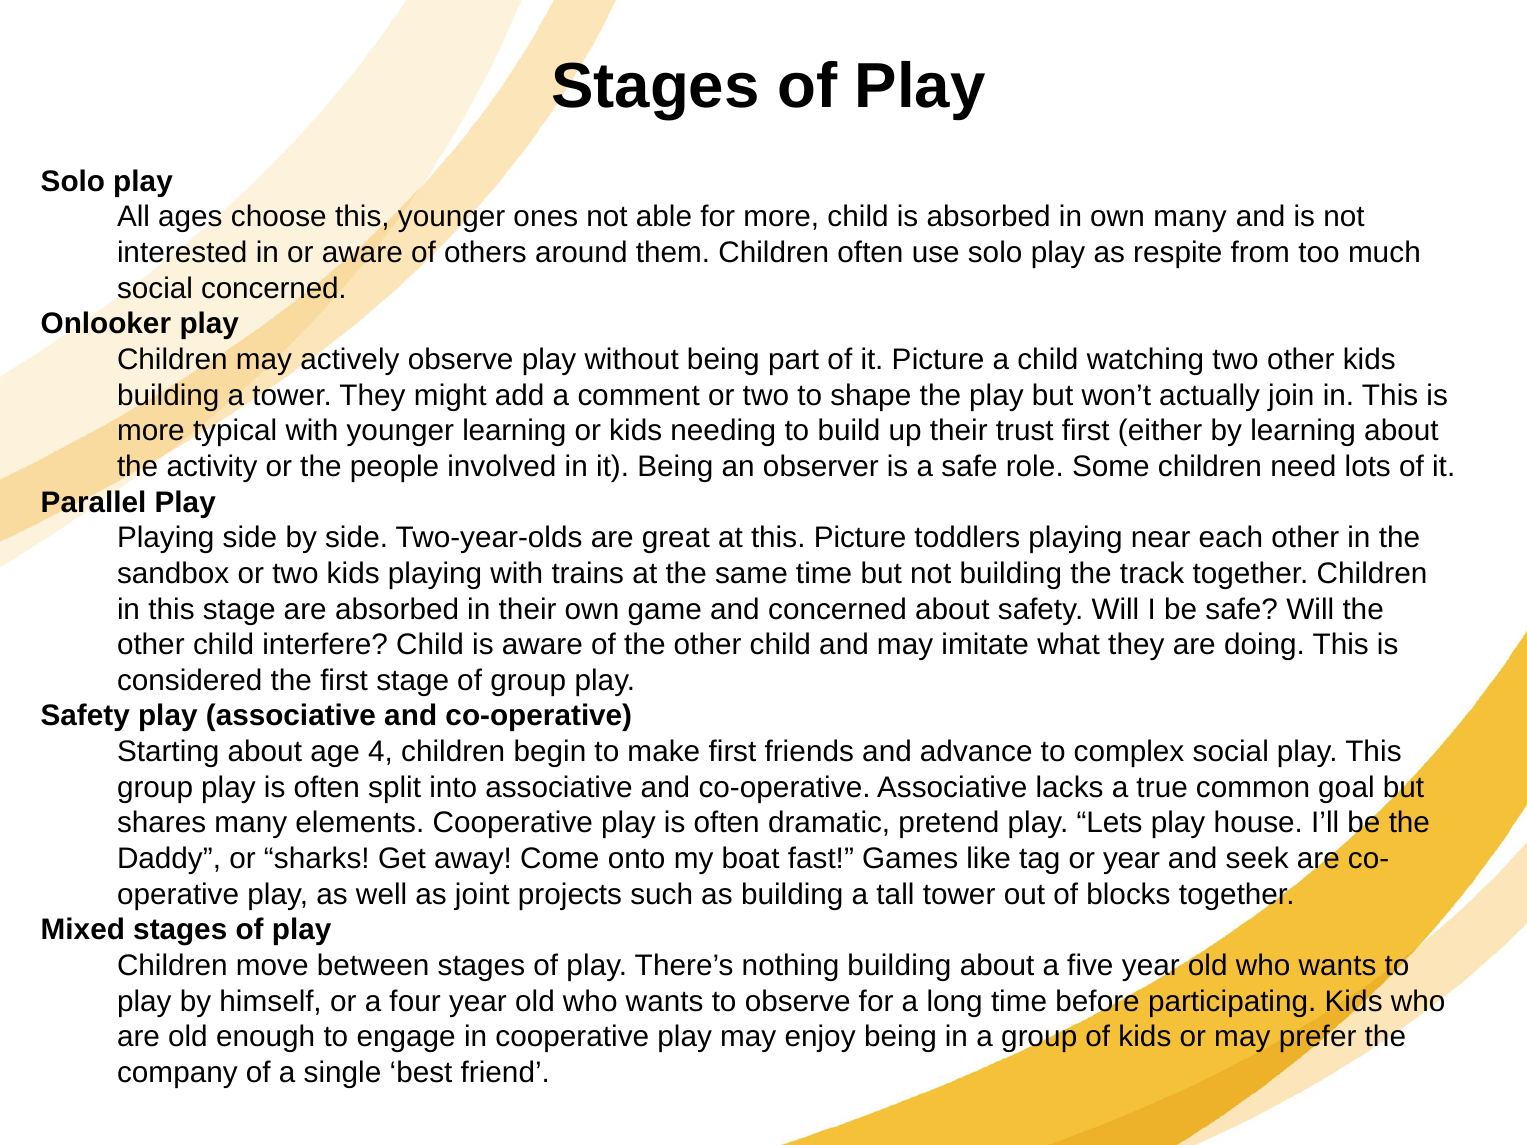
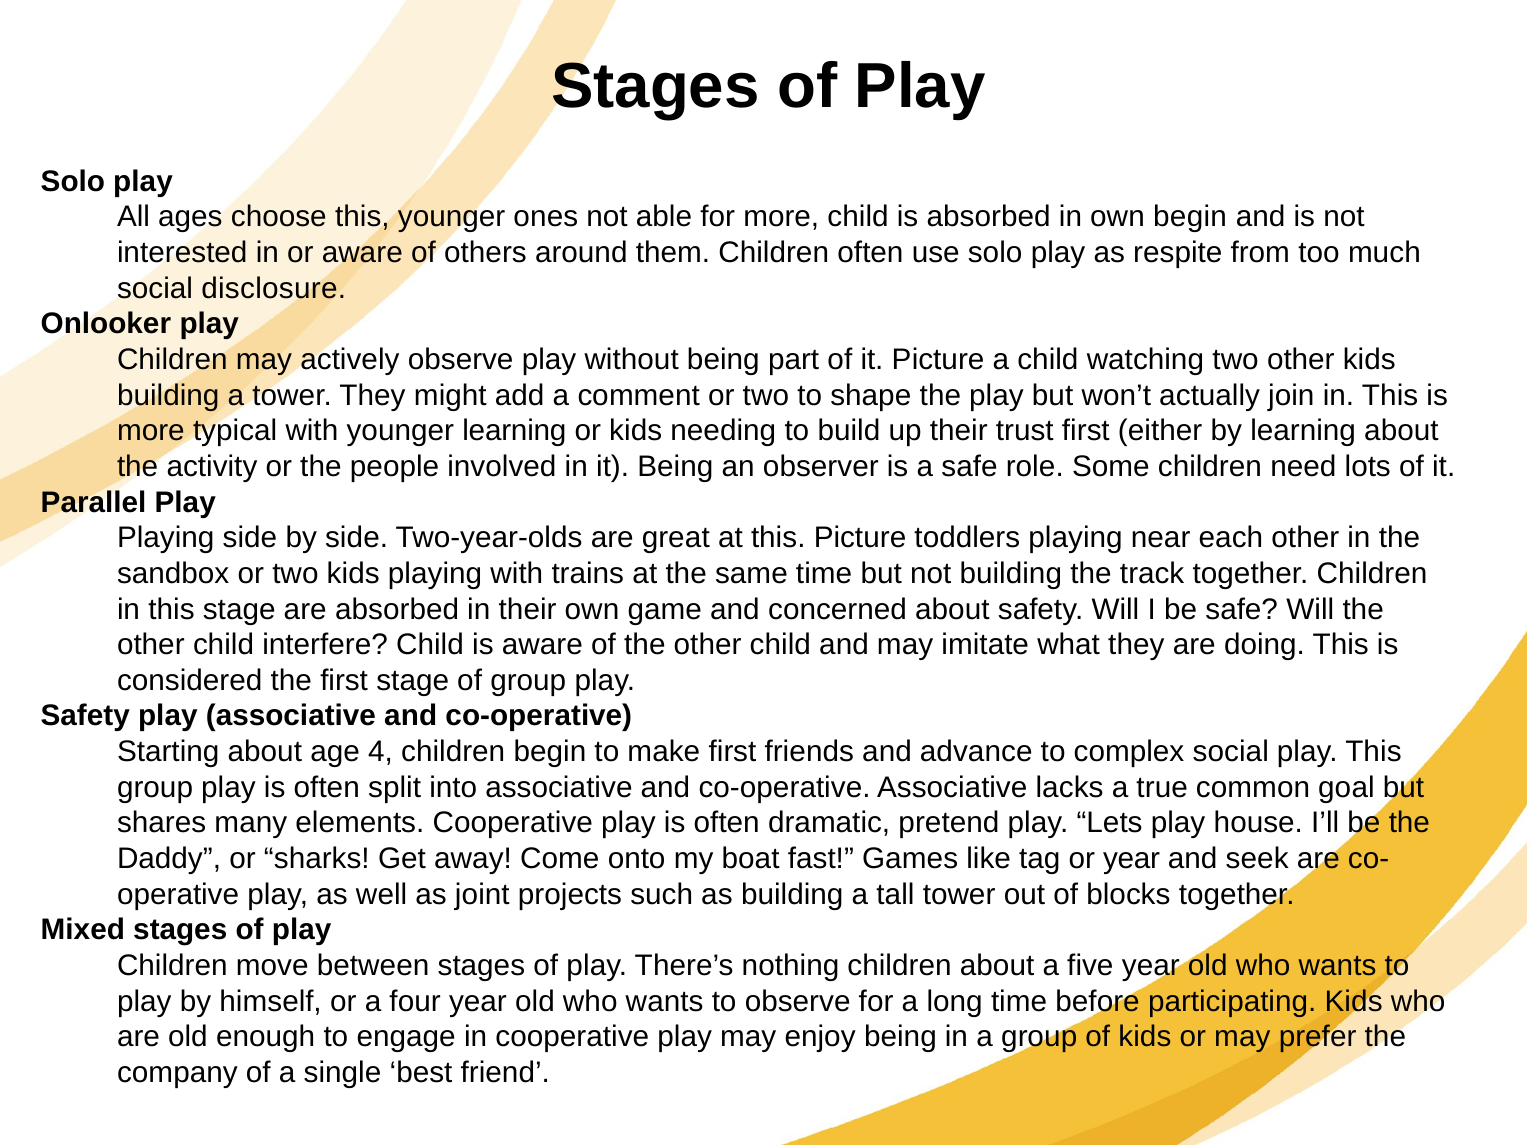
own many: many -> begin (1190, 217)
social concerned: concerned -> disclosure (274, 289)
nothing building: building -> children (900, 966)
